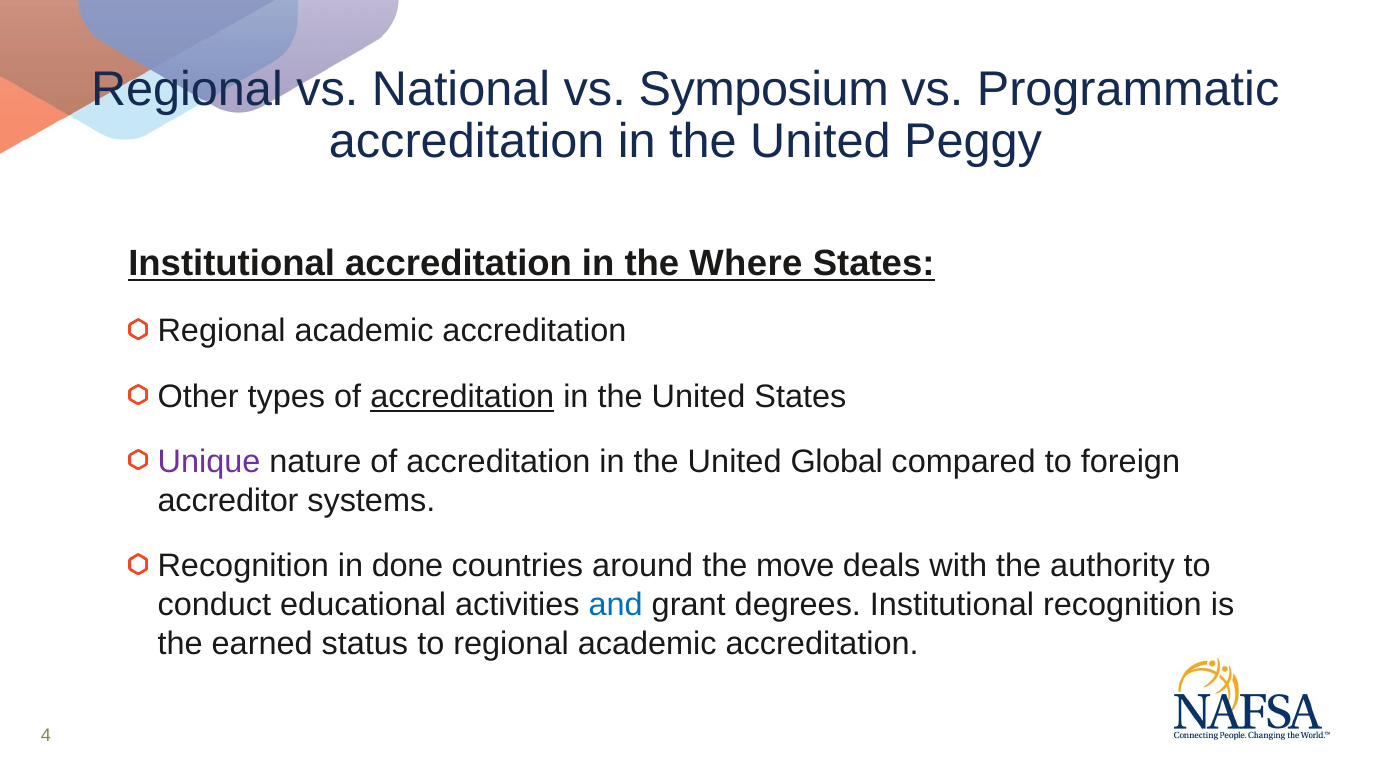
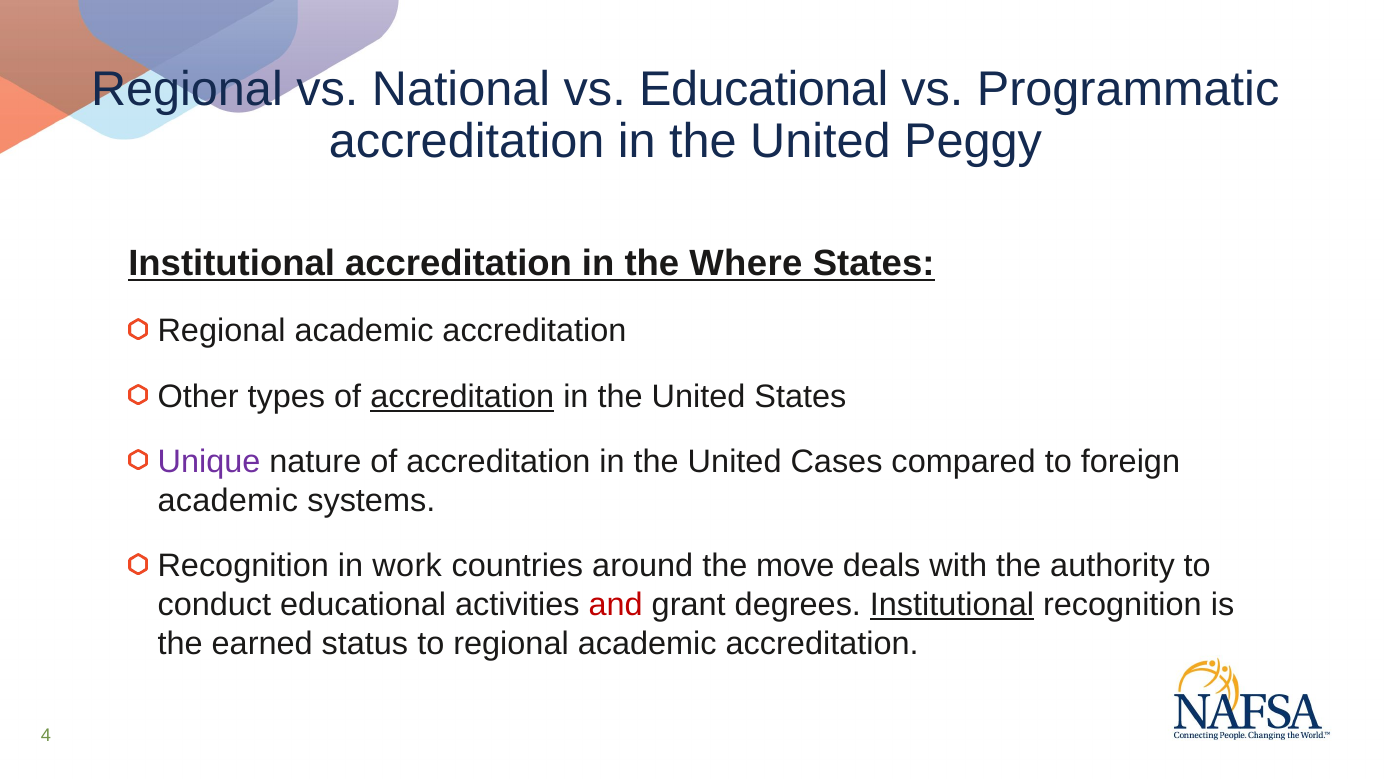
vs Symposium: Symposium -> Educational (764, 89)
Global: Global -> Cases (837, 462)
accreditor: accreditor -> academic (228, 501)
done: done -> work (407, 566)
and colour: blue -> red (616, 605)
Institutional underline: none -> present (952, 605)
